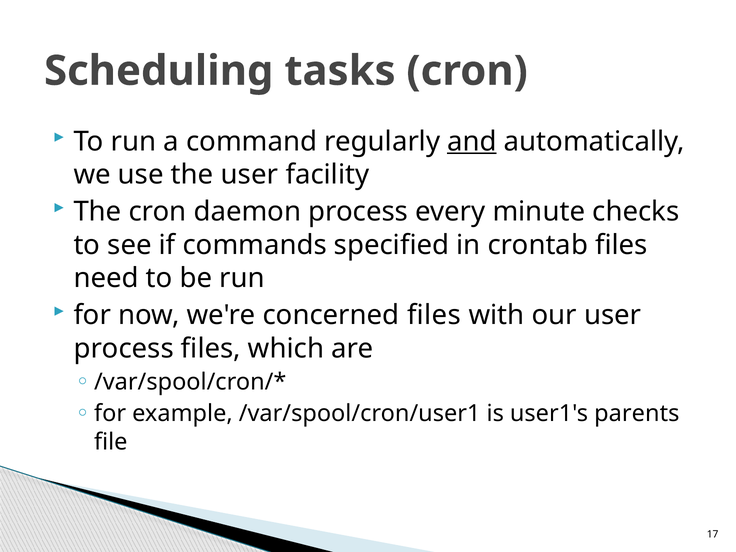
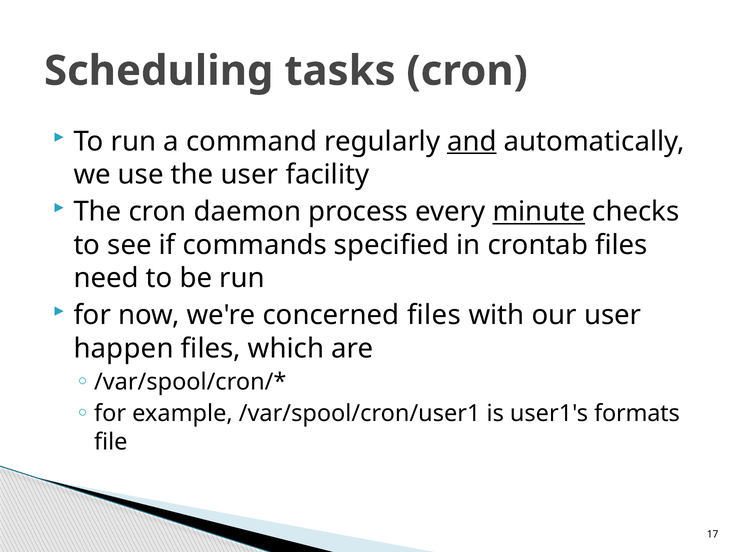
minute underline: none -> present (539, 212)
process: process -> happen (124, 348)
parents: parents -> formats (637, 414)
